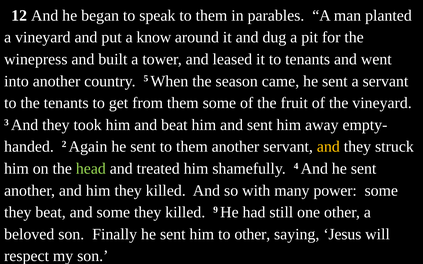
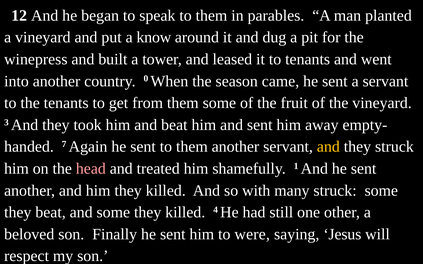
5: 5 -> 0 (146, 79)
2: 2 -> 7 (64, 144)
head colour: light green -> pink (91, 169)
4: 4 -> 1 (296, 166)
many power: power -> struck (335, 191)
9: 9 -> 4 (216, 210)
to other: other -> were (252, 235)
